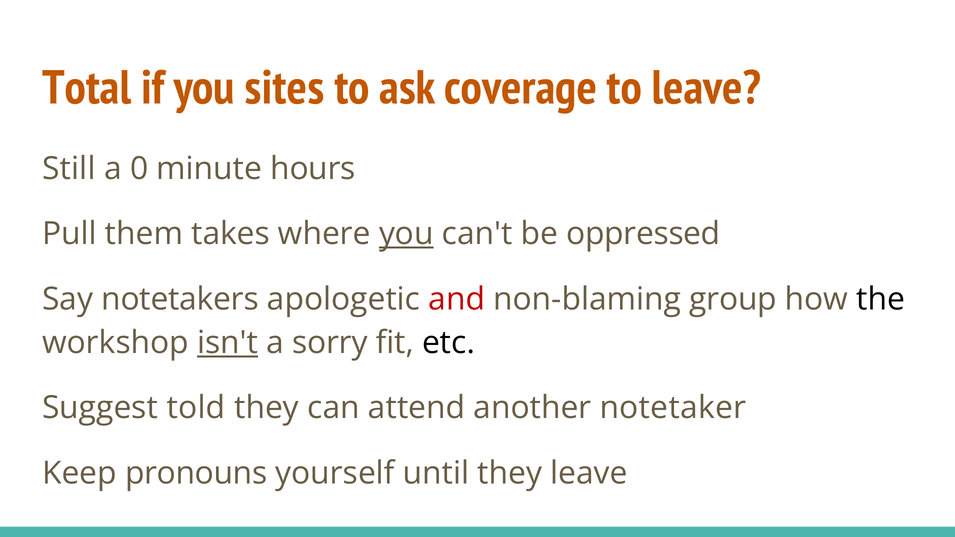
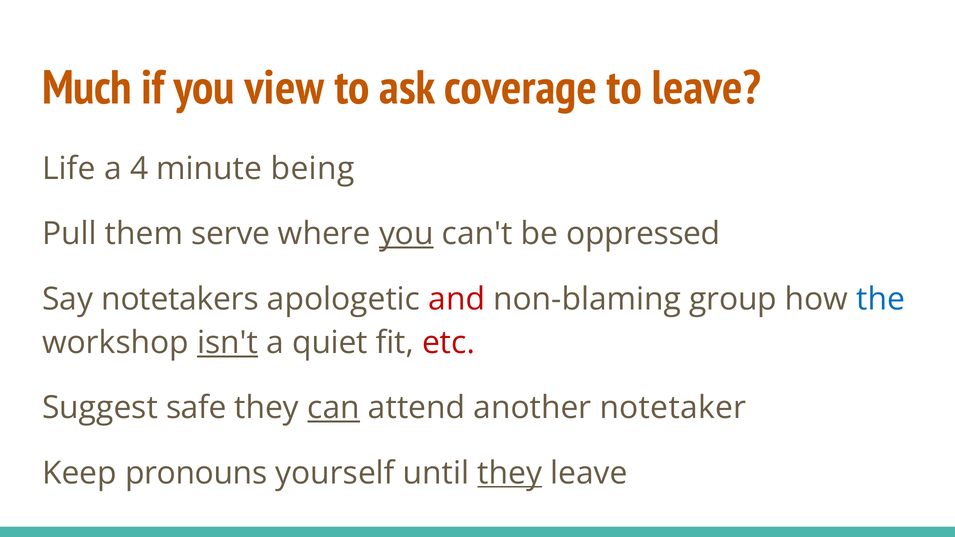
Total: Total -> Much (87, 88)
sites: sites -> view (284, 88)
Still: Still -> Life (69, 169)
0: 0 -> 4 (139, 169)
hours: hours -> being (313, 169)
takes: takes -> serve (231, 234)
the colour: black -> blue (881, 299)
sorry: sorry -> quiet (330, 343)
etc colour: black -> red (449, 343)
told: told -> safe (196, 408)
can underline: none -> present (334, 408)
they underline: none -> present (510, 473)
